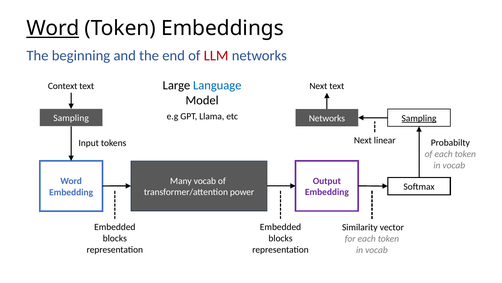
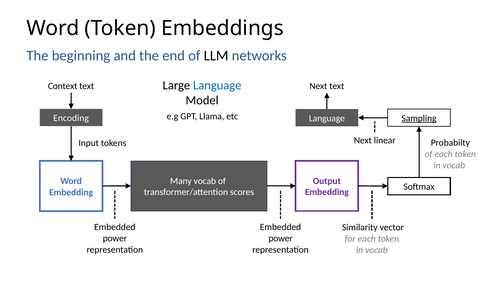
Word underline: present -> none (53, 28)
LLM colour: red -> black (216, 56)
Sampling: Sampling -> Encoding (71, 118)
Networks: Networks -> Language (327, 118)
power: power -> scores (242, 192)
blocks: blocks -> power (115, 238)
blocks: blocks -> power (281, 238)
